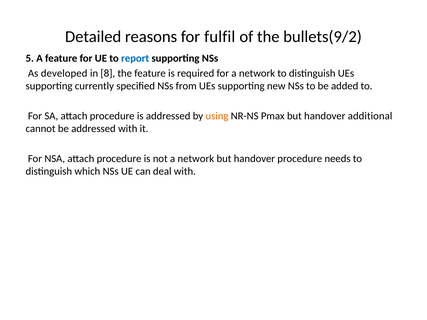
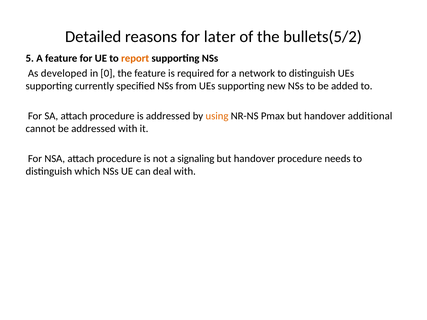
fulfil: fulfil -> later (220, 37)
bullets(9/2: bullets(9/2 -> bullets(5/2 (323, 37)
report colour: blue -> orange (135, 58)
8: 8 -> 0 (108, 73)
not a network: network -> signaling (196, 159)
